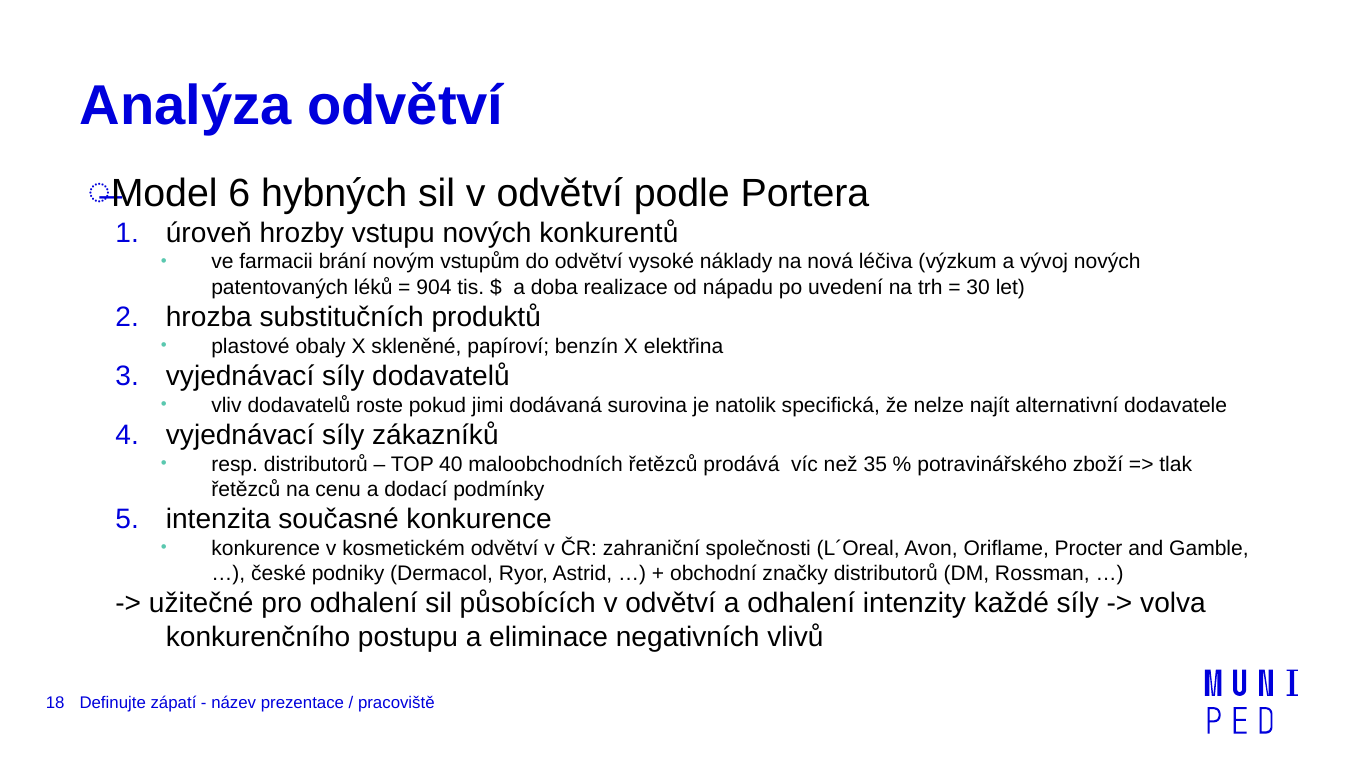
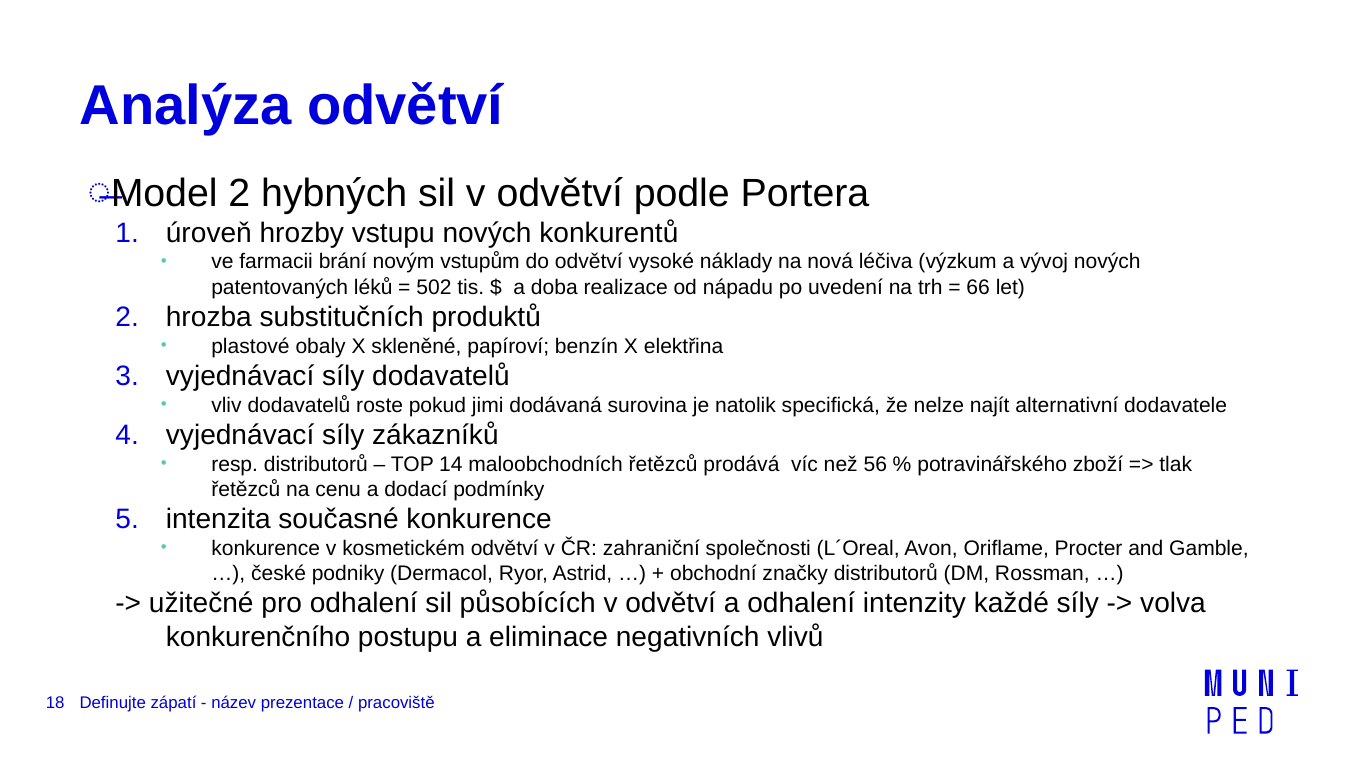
Model 6: 6 -> 2 (239, 193)
904: 904 -> 502 (434, 287)
30: 30 -> 66 (978, 287)
40: 40 -> 14 (451, 464)
35: 35 -> 56 (875, 464)
